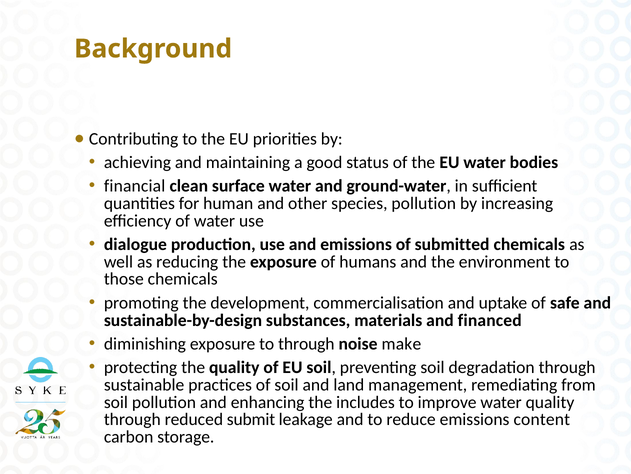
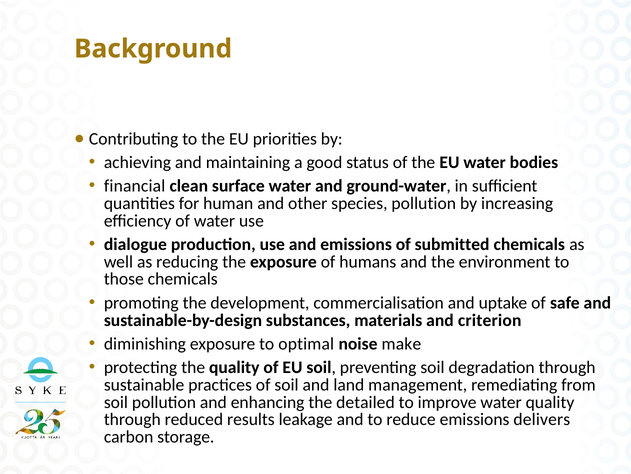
financed: financed -> criterion (490, 320)
to through: through -> optimal (306, 343)
includes: includes -> detailed (365, 402)
submit: submit -> results (251, 419)
content: content -> delivers (542, 419)
